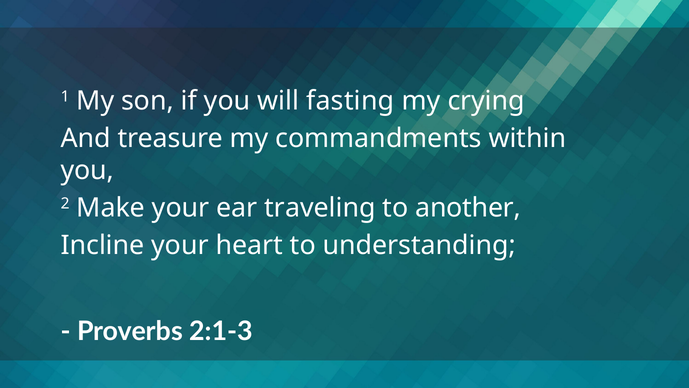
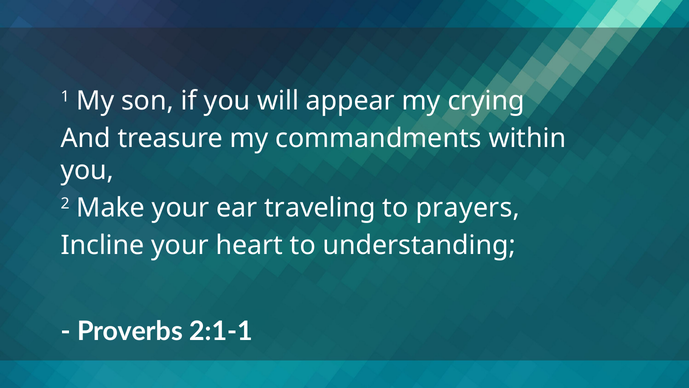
fasting: fasting -> appear (350, 101)
another: another -> prayers (468, 208)
2:1-3: 2:1-3 -> 2:1-1 (221, 331)
